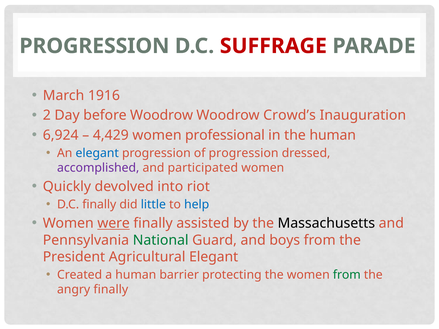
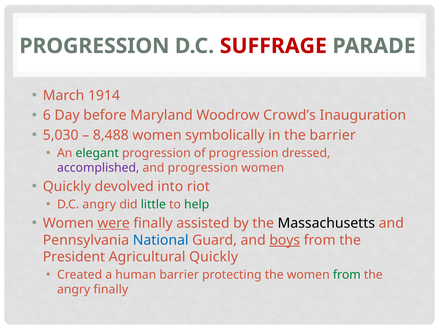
1916: 1916 -> 1914 (104, 96)
2: 2 -> 6 (47, 115)
before Woodrow: Woodrow -> Maryland (161, 115)
6,924: 6,924 -> 5,030 (61, 135)
4,429: 4,429 -> 8,488 (111, 135)
professional: professional -> symbolically (225, 135)
the human: human -> barrier (333, 135)
elegant colour: blue -> green (97, 153)
and participated: participated -> progression (203, 168)
D.C finally: finally -> angry (99, 205)
little colour: blue -> green (153, 205)
help colour: blue -> green (197, 205)
National colour: green -> blue (161, 240)
boys underline: none -> present (285, 240)
Agricultural Elegant: Elegant -> Quickly (214, 257)
